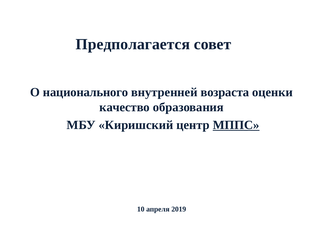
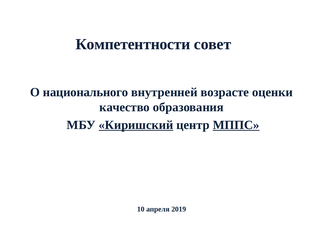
Предполагается: Предполагается -> Компетентности (133, 44)
возраста: возраста -> возрасте (225, 92)
Киришский underline: none -> present (136, 125)
